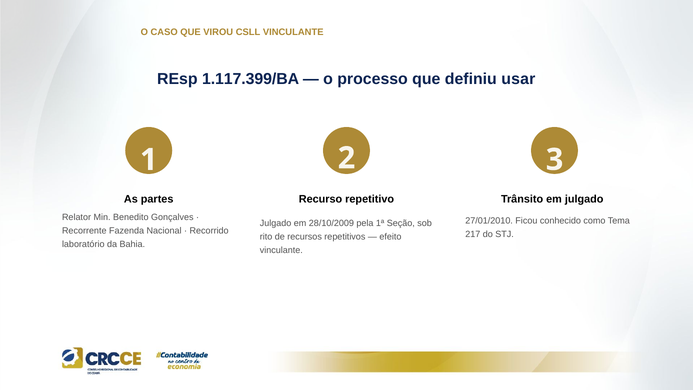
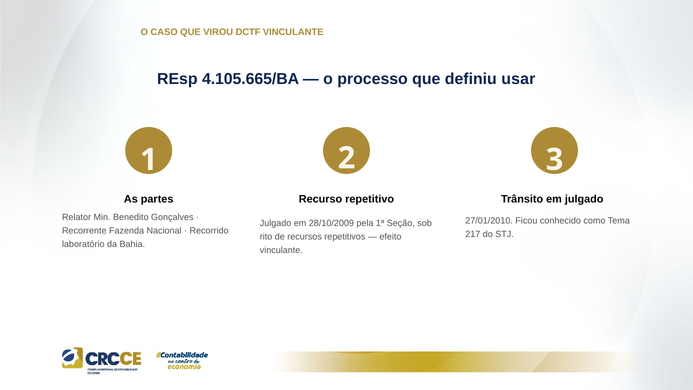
CSLL: CSLL -> DCTF (248, 32)
1.117.399/BA: 1.117.399/BA -> 4.105.665/BA (251, 79)
